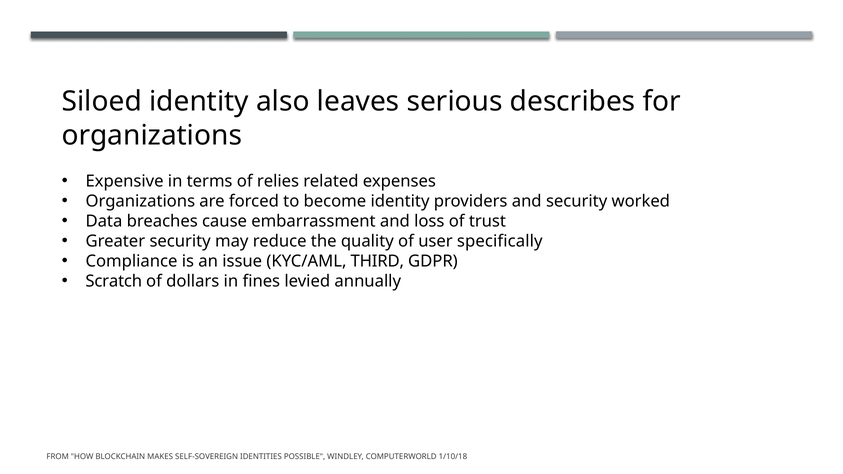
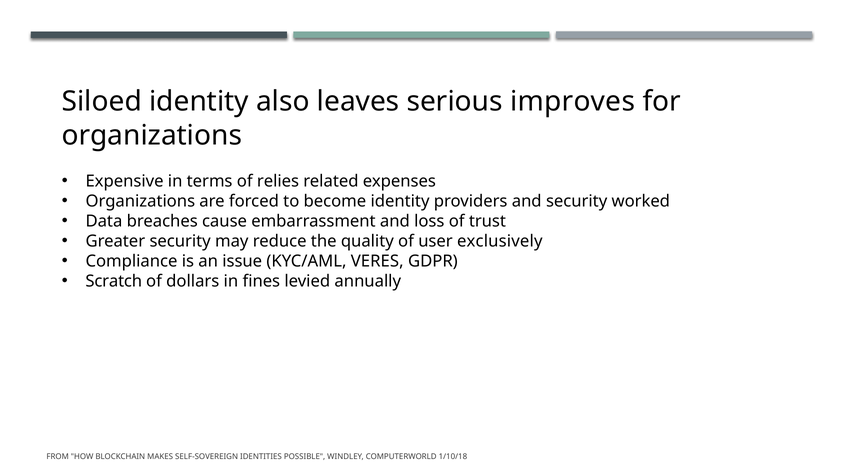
describes: describes -> improves (573, 102)
specifically: specifically -> exclusively (500, 241)
THIRD: THIRD -> VERES (377, 262)
